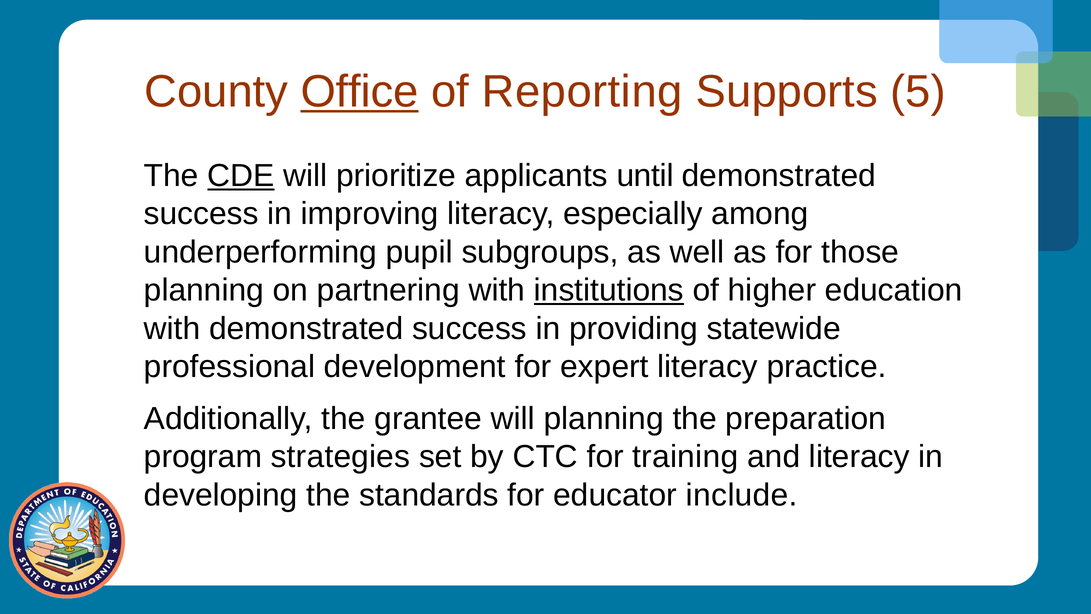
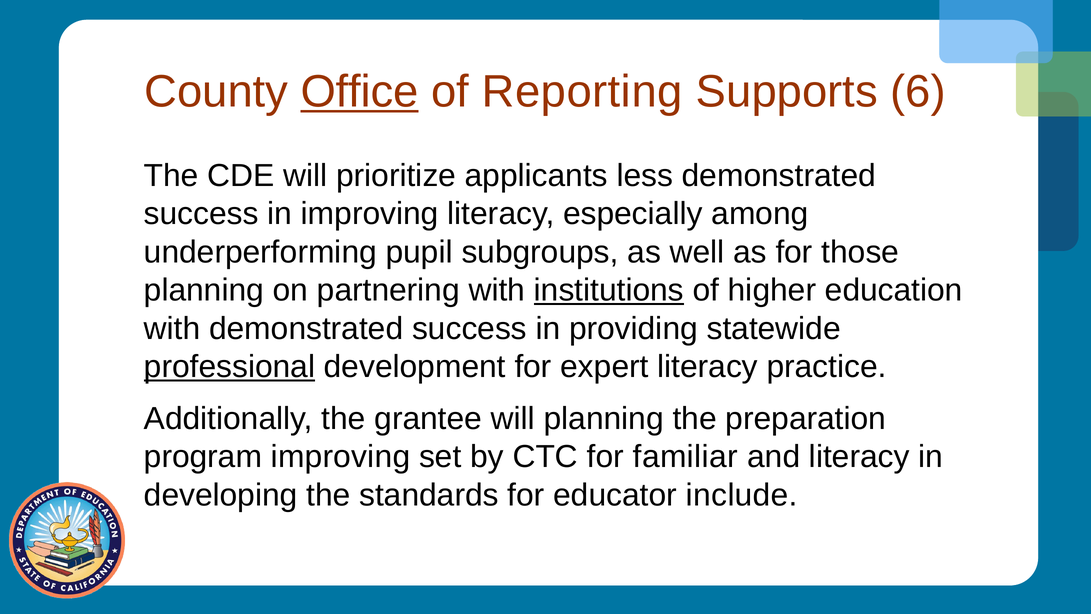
5: 5 -> 6 (918, 92)
CDE underline: present -> none (241, 176)
until: until -> less (645, 176)
professional underline: none -> present (230, 367)
program strategies: strategies -> improving (341, 457)
training: training -> familiar (685, 457)
